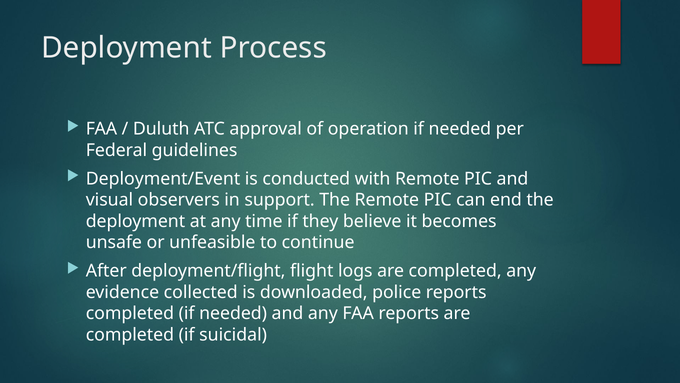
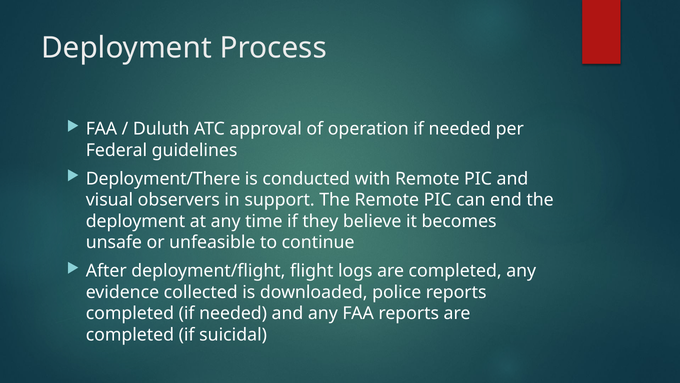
Deployment/Event: Deployment/Event -> Deployment/There (163, 178)
